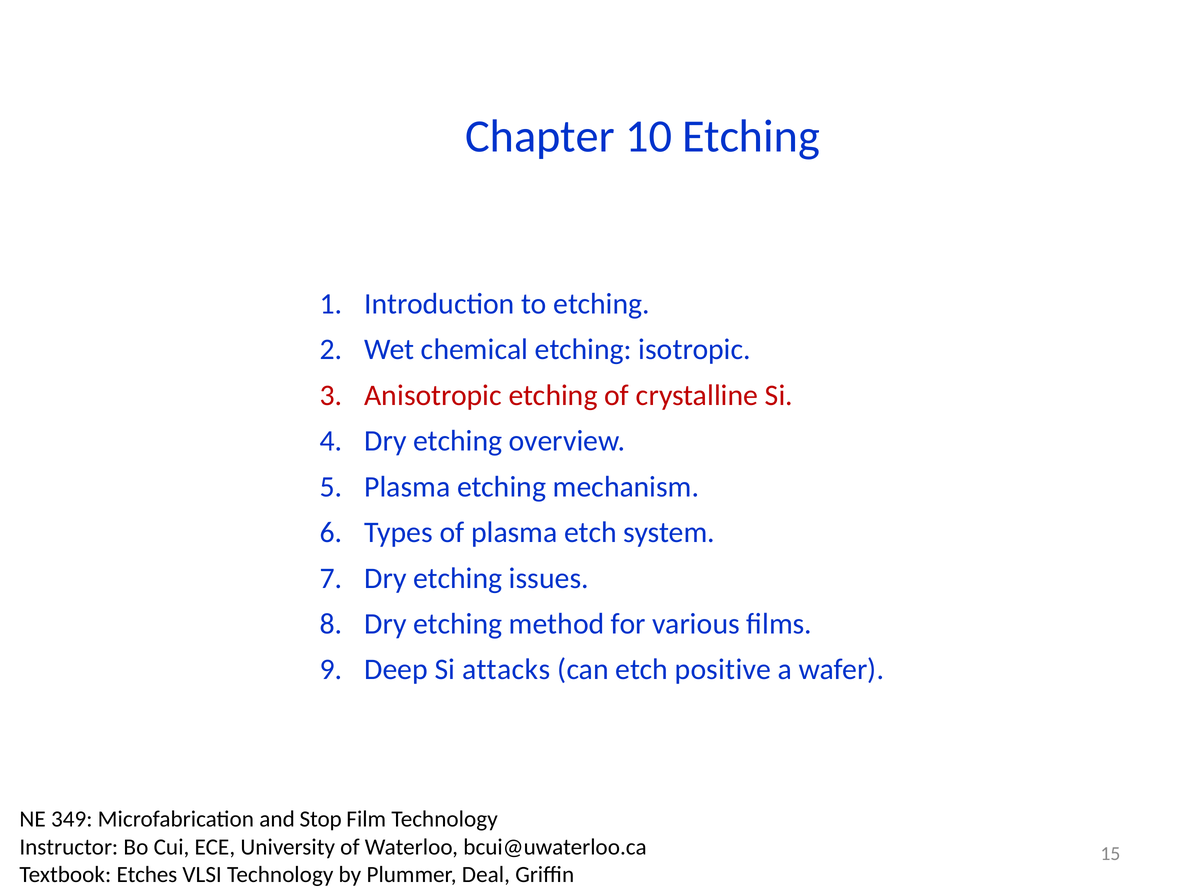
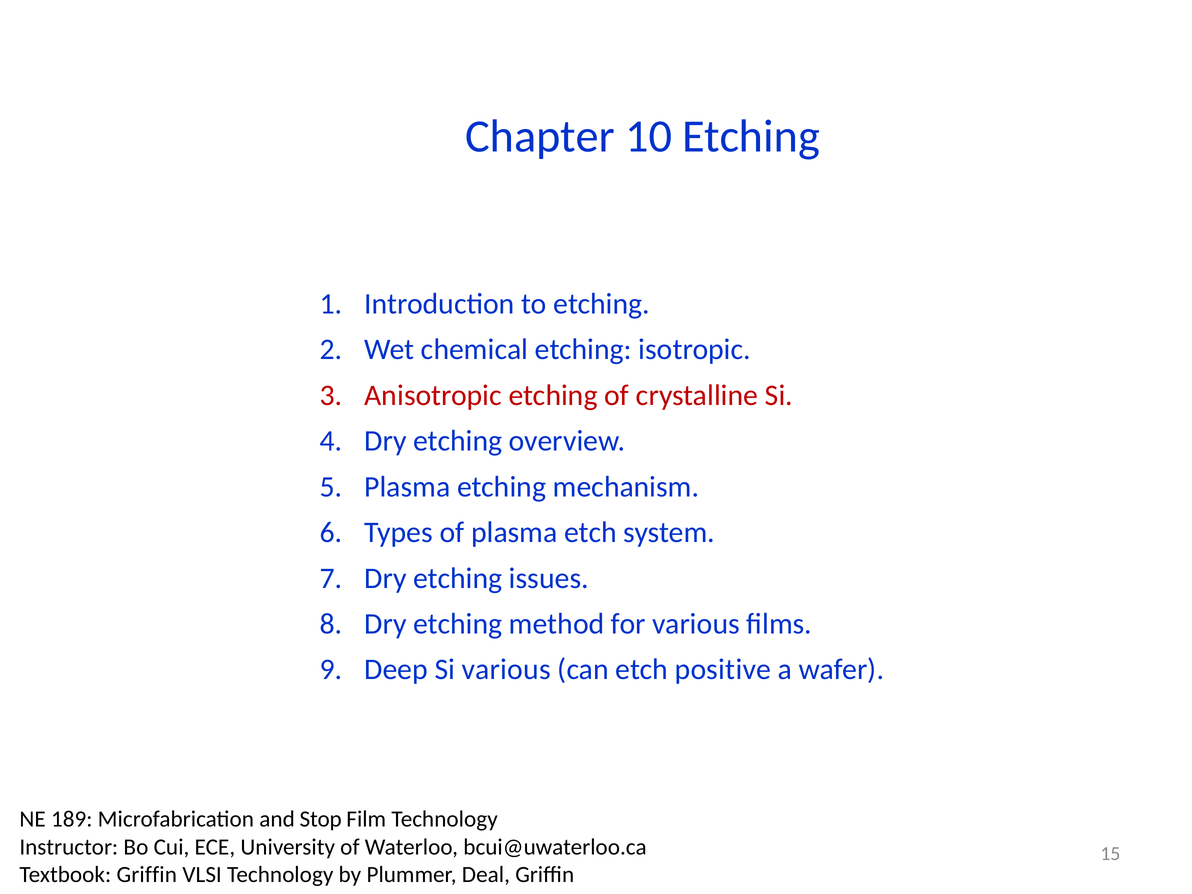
Si attacks: attacks -> various (506, 670)
349: 349 -> 189 (72, 819)
Textbook Etches: Etches -> Griffin (147, 875)
